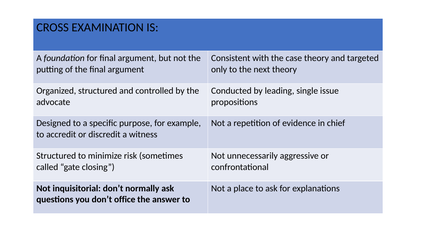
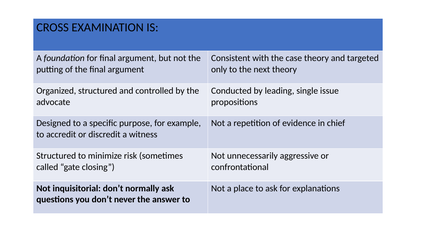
office: office -> never (125, 199)
